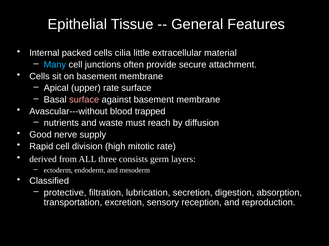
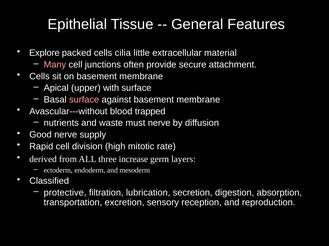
Internal: Internal -> Explore (44, 53)
Many colour: light blue -> pink (55, 65)
upper rate: rate -> with (111, 88)
must reach: reach -> nerve (159, 123)
consists: consists -> increase (133, 160)
